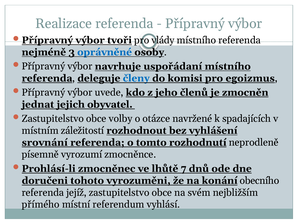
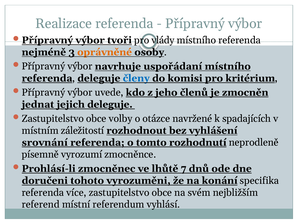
oprávněné colour: blue -> orange (105, 52)
egoizmus: egoizmus -> kritérium (250, 78)
jejich obyvatel: obyvatel -> deleguje (110, 104)
obecního: obecního -> specifika (259, 180)
jejíž: jejíž -> více (76, 192)
přímého: přímého -> referend (41, 204)
